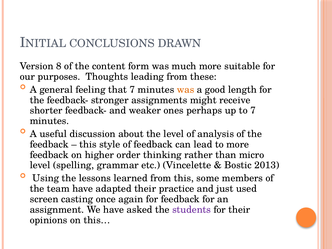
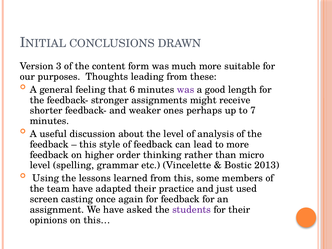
8: 8 -> 3 (59, 66)
that 7: 7 -> 6 (132, 90)
was colour: orange -> purple (186, 90)
